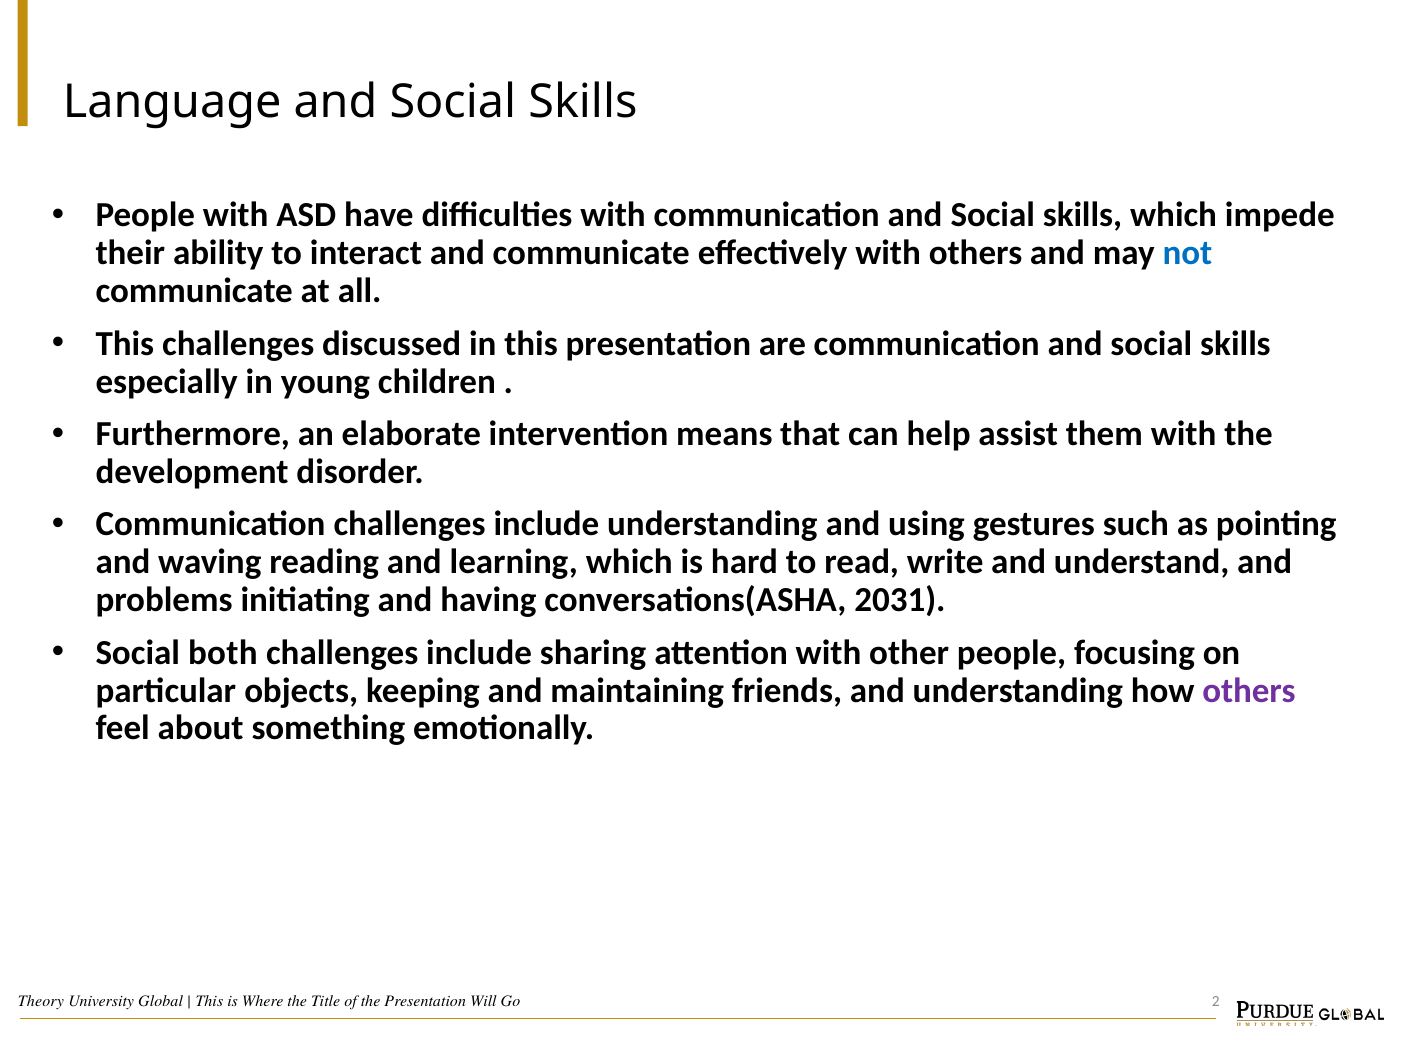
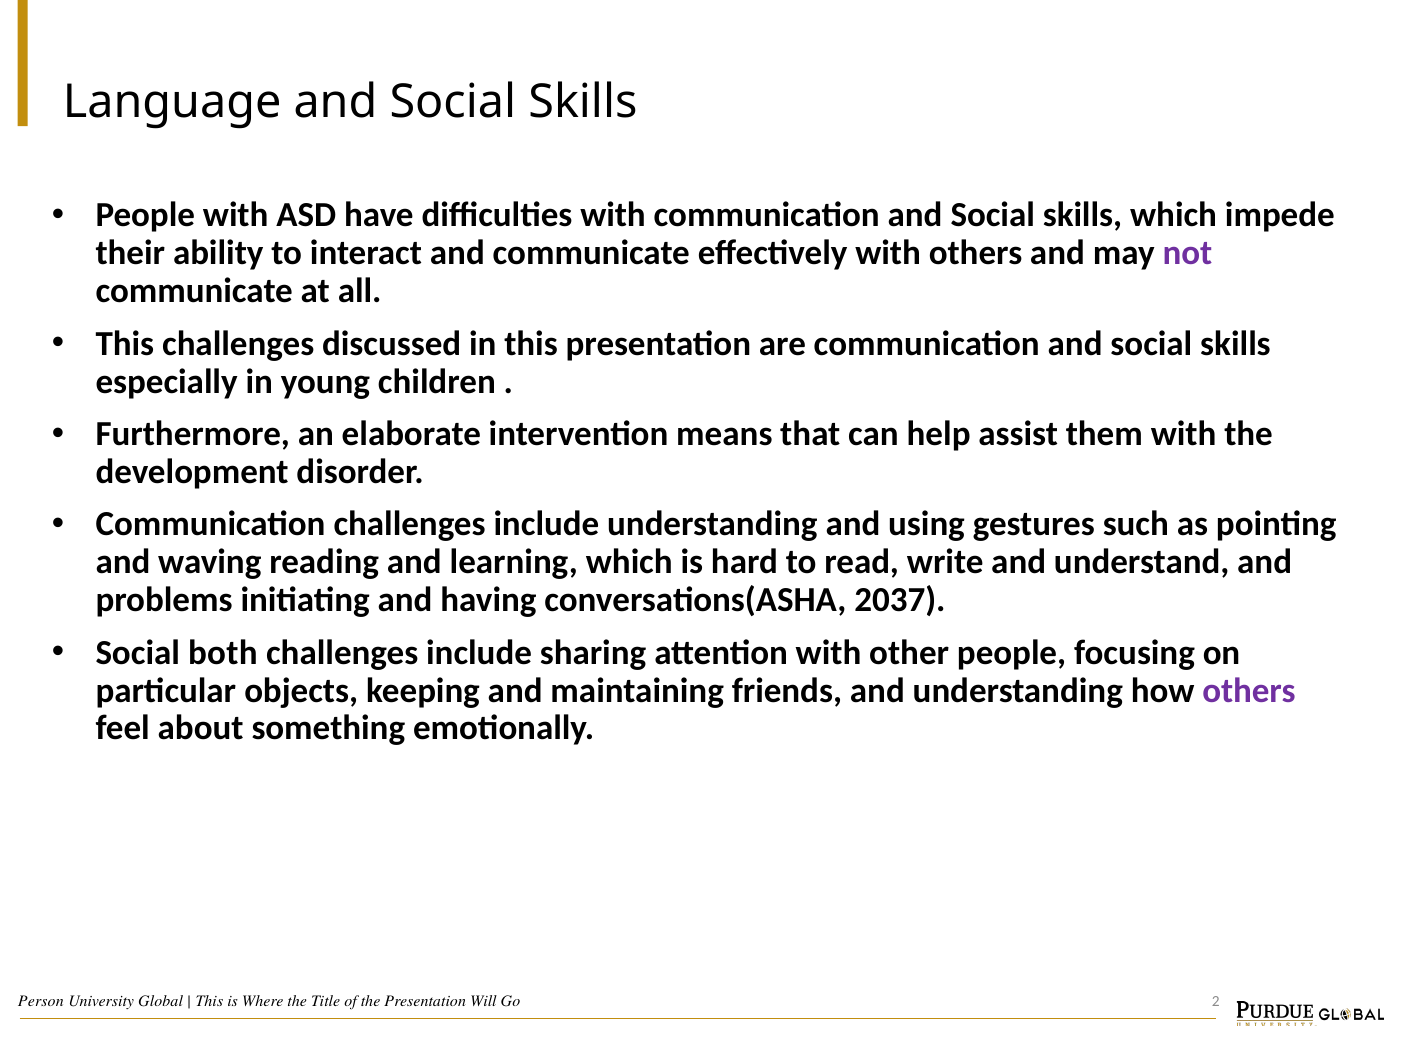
not colour: blue -> purple (1187, 253)
2031: 2031 -> 2037 (900, 600)
Theory: Theory -> Person (41, 1001)
